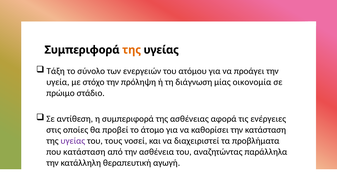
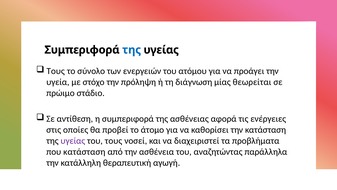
της colour: orange -> blue (132, 50)
Τάξη: Τάξη -> Τους (56, 71)
οικονομία: οικονομία -> θεωρείται (252, 82)
